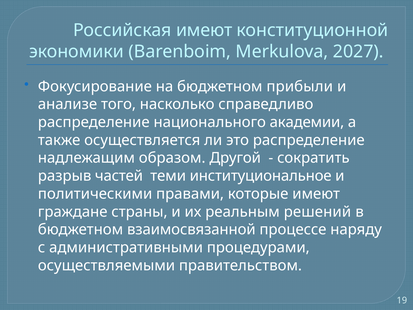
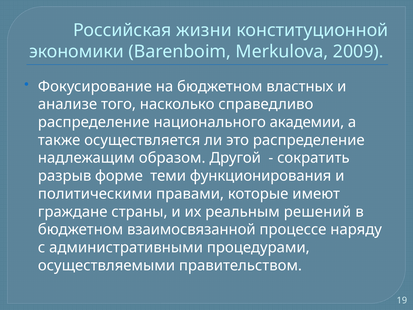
Российская имеют: имеют -> жизни (204, 30)
2027: 2027 -> 2009 (358, 52)
прибыли: прибыли -> властных (300, 86)
частей: частей -> форме (119, 176)
институциональное: институциональное -> функционирования (261, 176)
